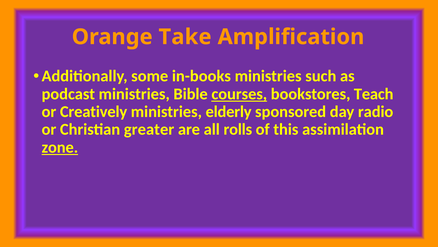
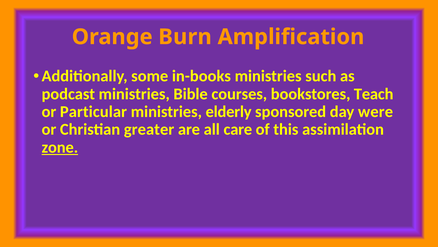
Take: Take -> Burn (185, 37)
courses underline: present -> none (239, 94)
Creatively: Creatively -> Particular (93, 111)
radio: radio -> were (376, 111)
rolls: rolls -> care (238, 129)
